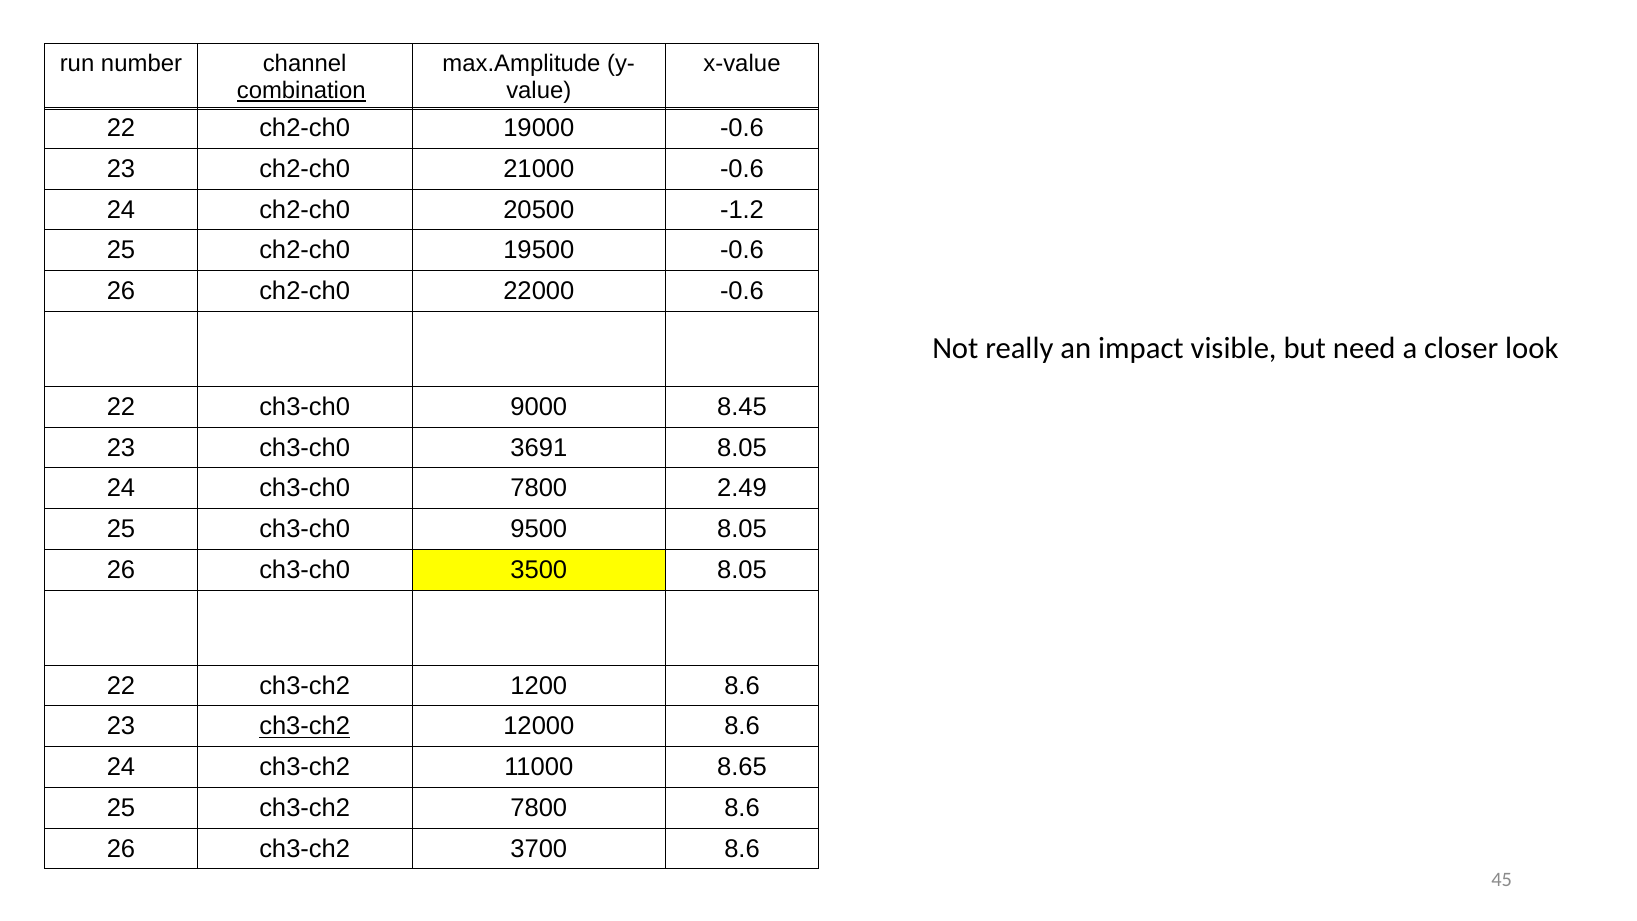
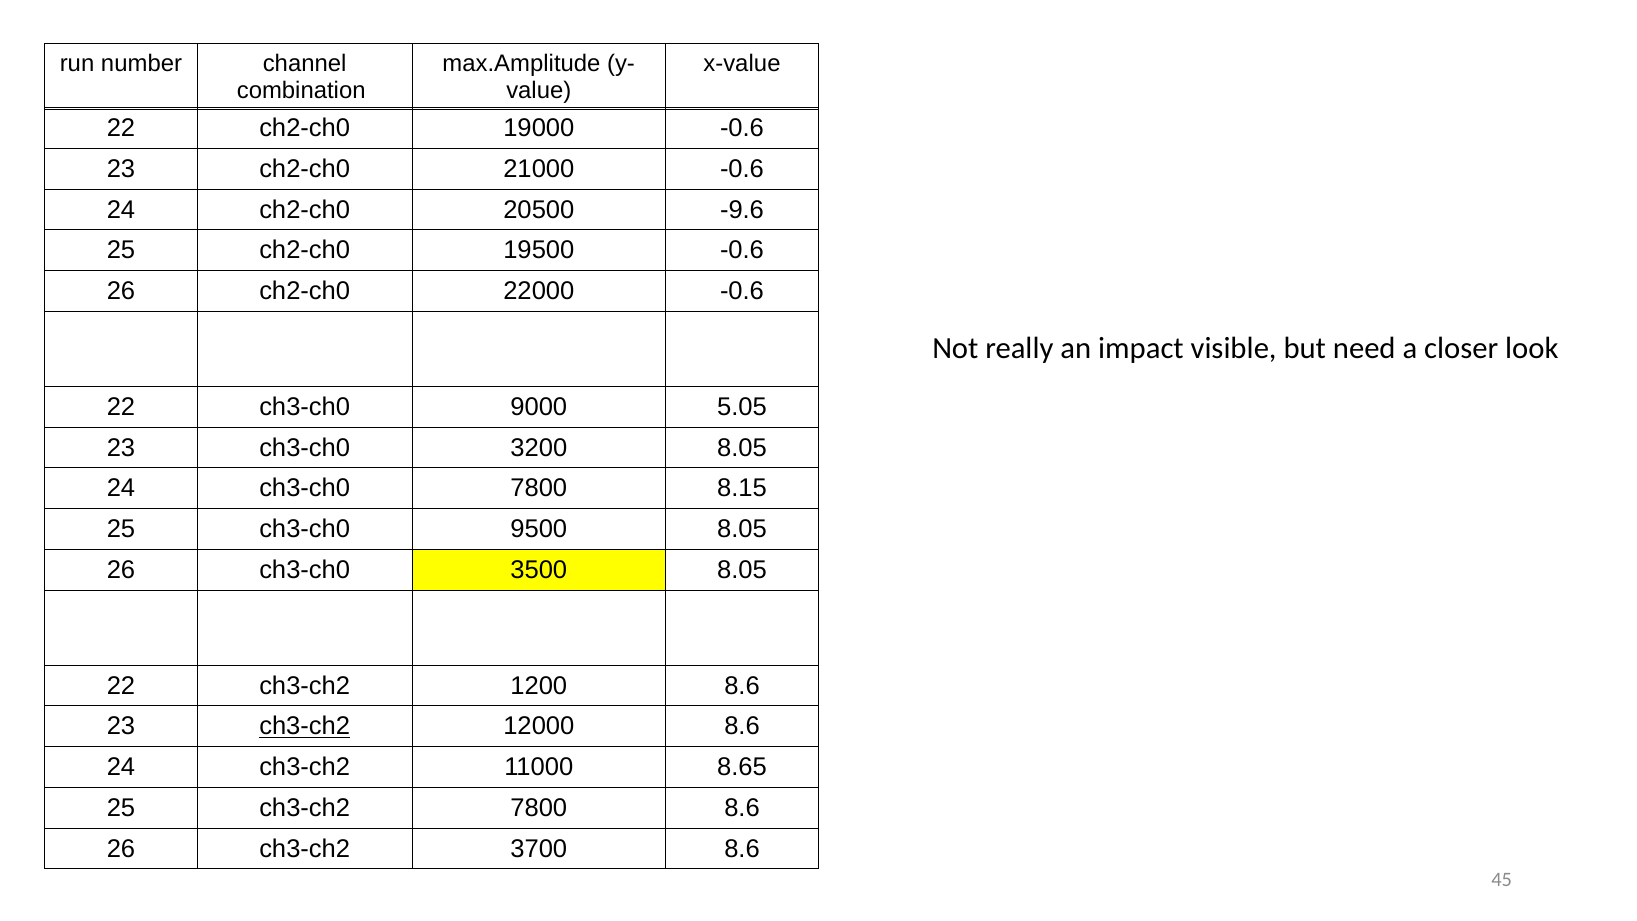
combination underline: present -> none (301, 91)
-1.2: -1.2 -> -9.6 (742, 210)
8.45: 8.45 -> 5.05 (742, 407)
3691: 3691 -> 3200 (539, 448)
2.49: 2.49 -> 8.15 (742, 488)
